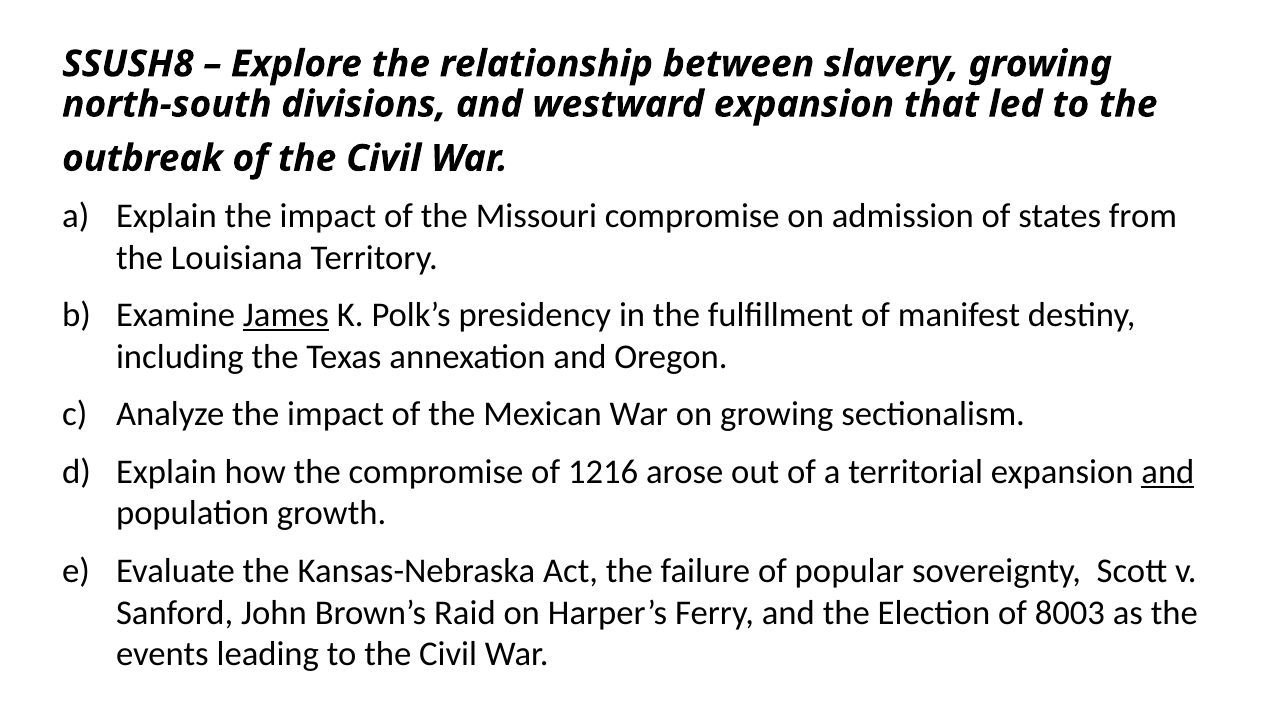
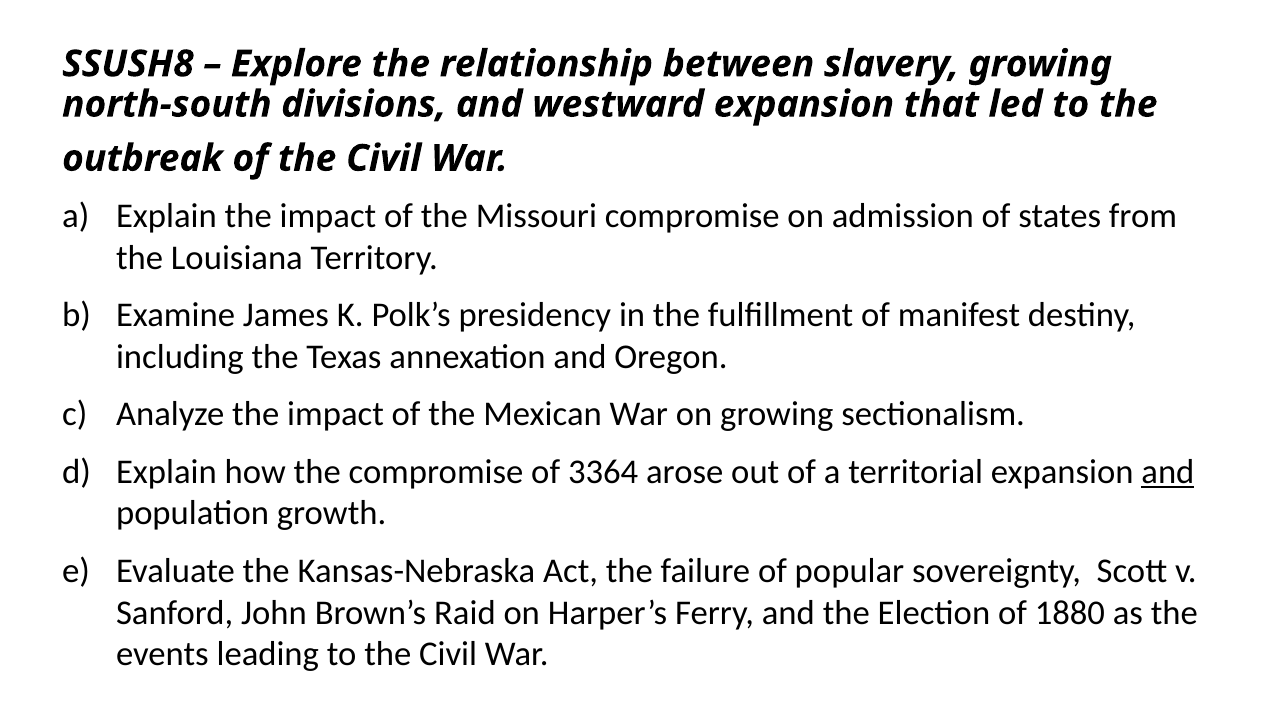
James underline: present -> none (286, 315)
1216: 1216 -> 3364 (603, 472)
8003: 8003 -> 1880 (1070, 613)
